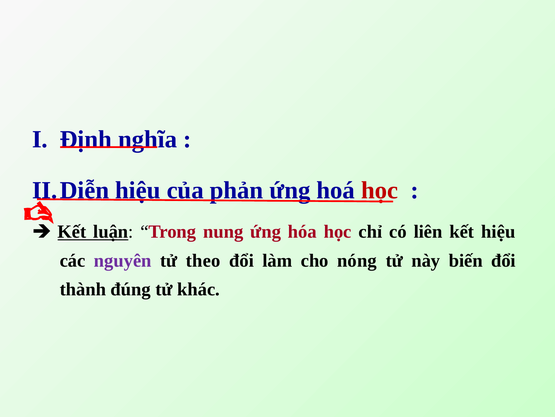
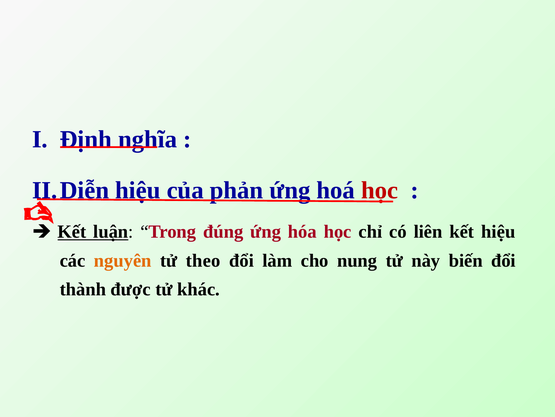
nung: nung -> đúng (223, 231)
nguyên colour: purple -> orange (123, 260)
nóng: nóng -> nung (357, 260)
đúng: đúng -> được (131, 289)
